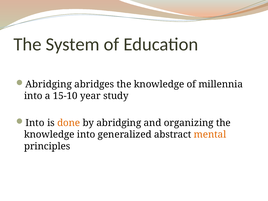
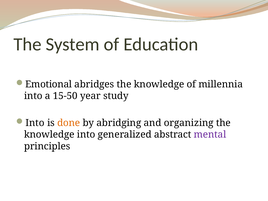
Abridging: Abridging -> Emotional (49, 84)
15-10: 15-10 -> 15-50 (65, 96)
mental colour: orange -> purple (210, 135)
